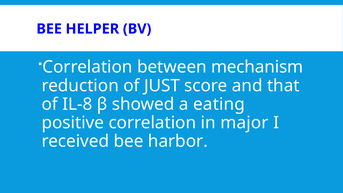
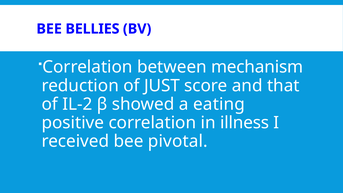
HELPER: HELPER -> BELLIES (92, 29)
IL-8: IL-8 -> IL-2 (77, 104)
major: major -> illness (245, 123)
harbor: harbor -> pivotal (178, 141)
